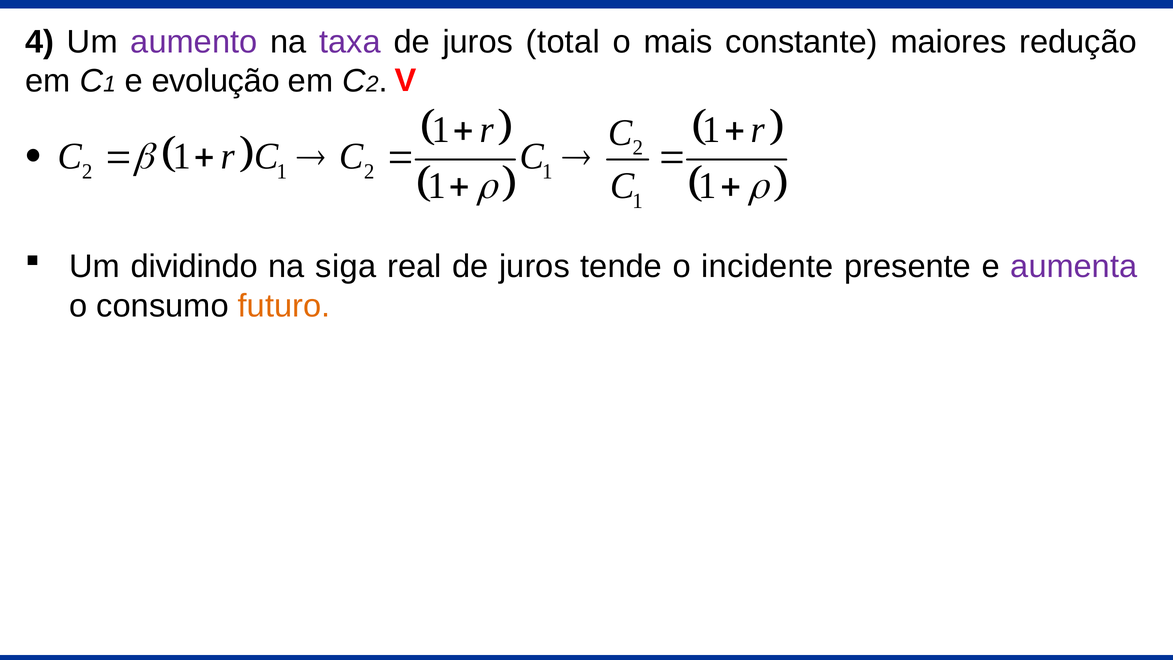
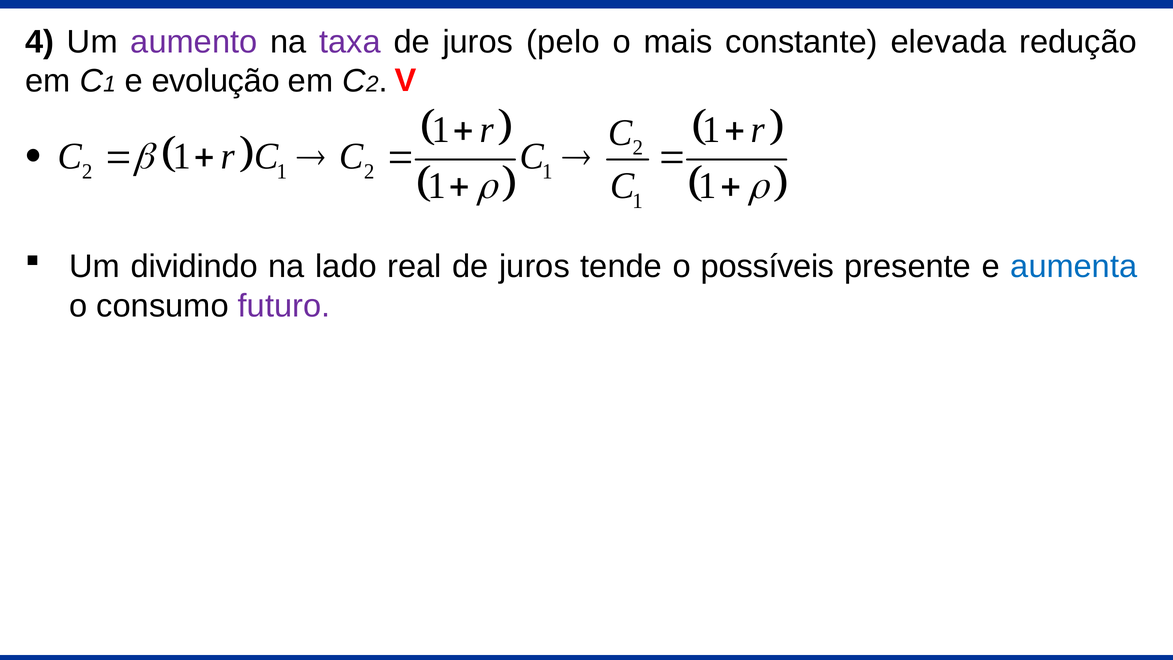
total: total -> pelo (563, 42)
maiores: maiores -> elevada (948, 42)
siga: siga -> lado (346, 267)
incidente: incidente -> possíveis (768, 267)
aumenta colour: purple -> blue (1074, 267)
futuro colour: orange -> purple (284, 306)
